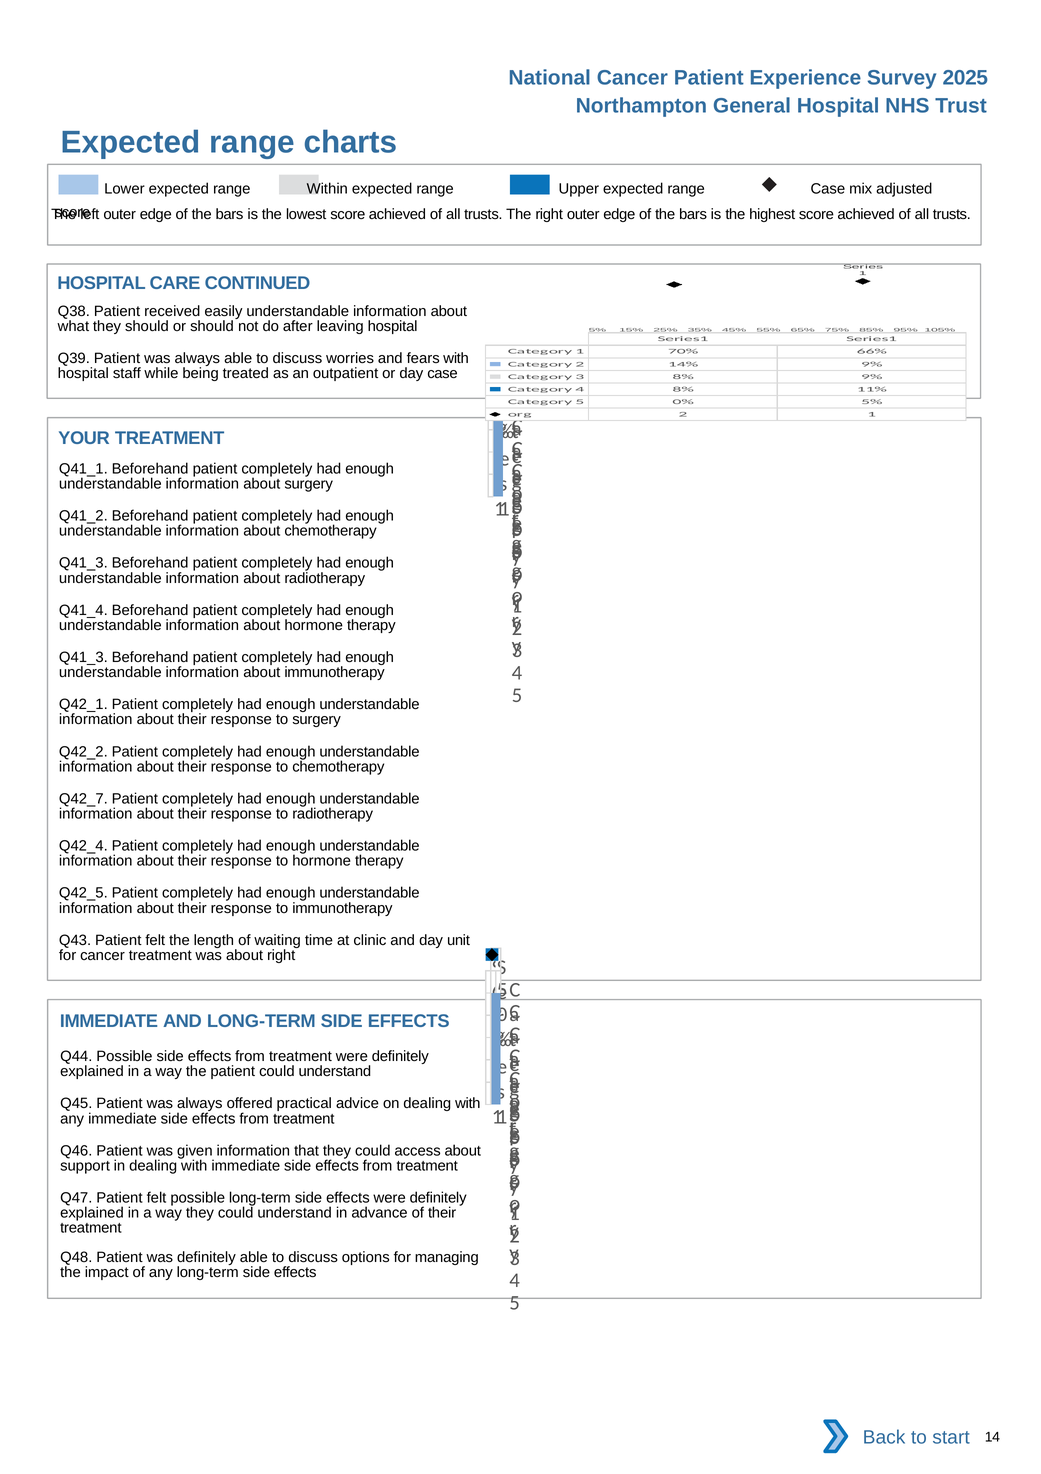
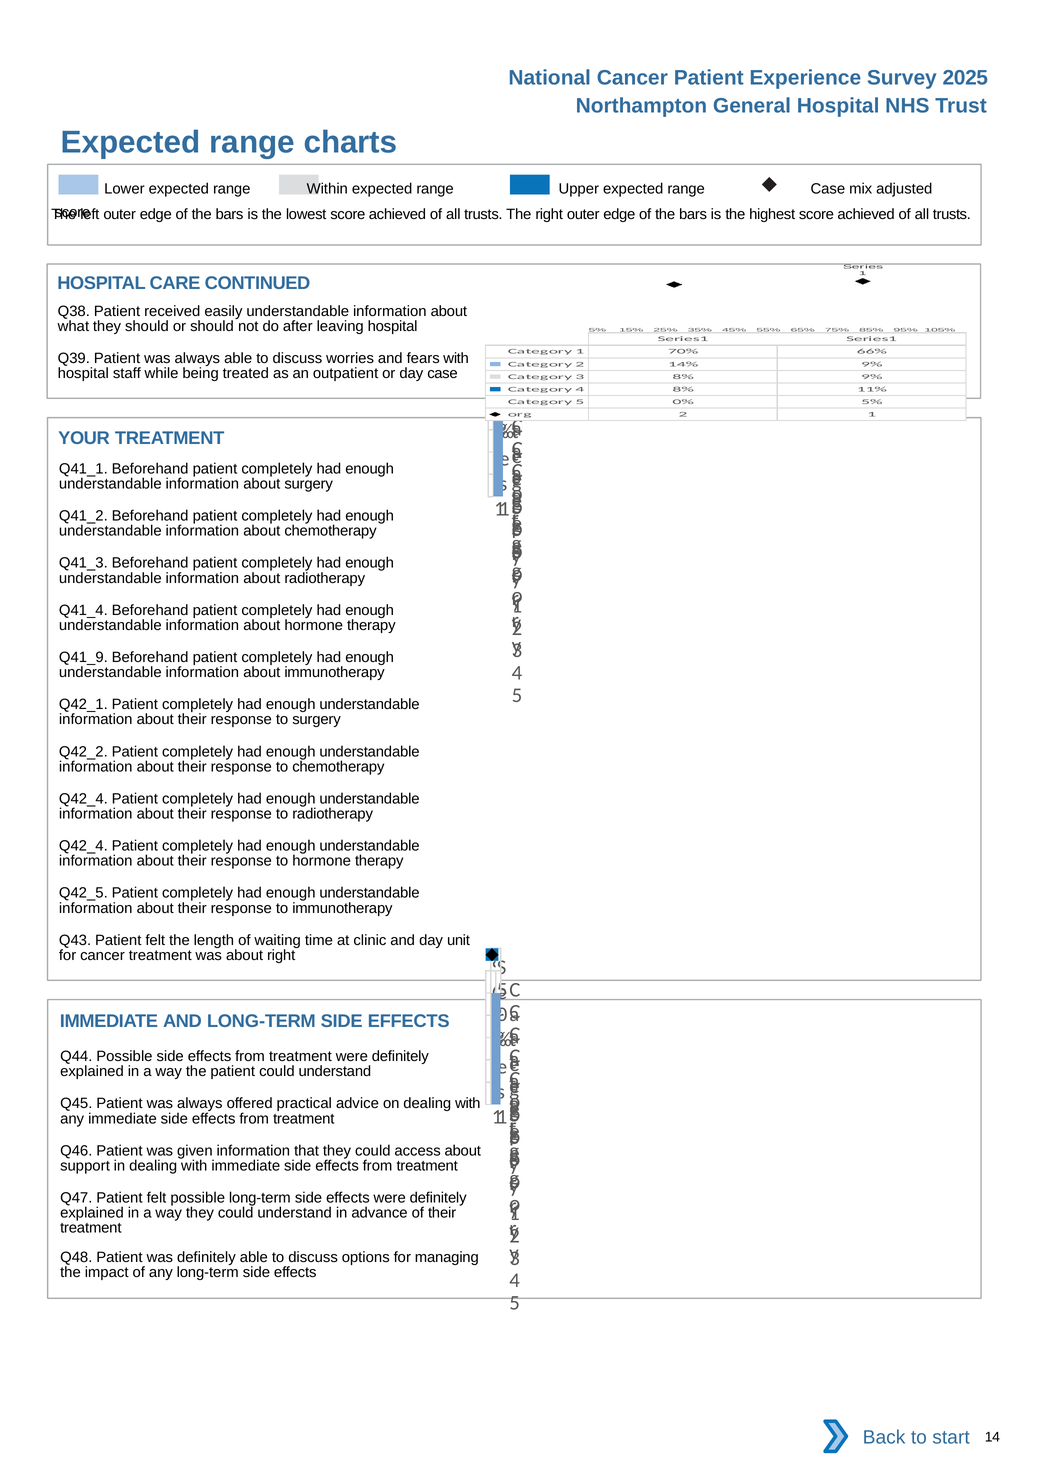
Q41_3: Q41_3 -> Q41_9 (83, 657)
Q42_7: Q42_7 -> Q42_4 (83, 798)
